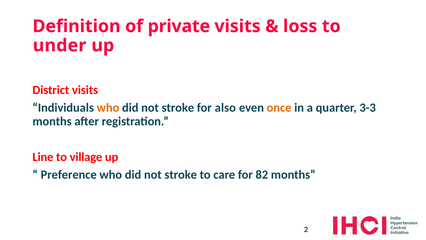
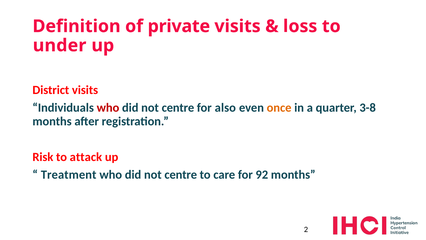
who colour: orange -> red (108, 108)
stroke: stroke -> centre (178, 108)
3-3: 3-3 -> 3-8 (368, 108)
Line: Line -> Risk (43, 157)
village: village -> attack (86, 157)
Preference: Preference -> Treatment (69, 175)
stroke: stroke -> centre (181, 175)
82: 82 -> 92 (262, 175)
